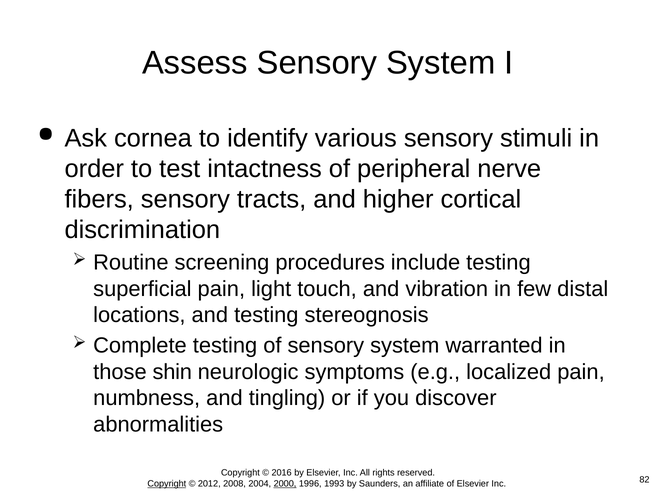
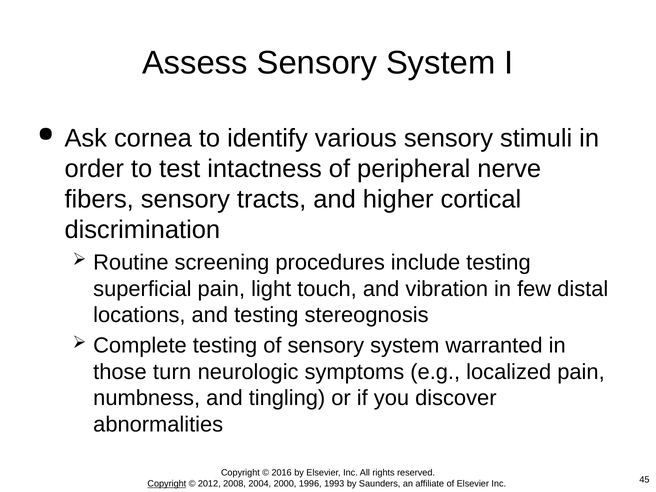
shin: shin -> turn (172, 372)
2000 underline: present -> none (285, 484)
82: 82 -> 45 (644, 480)
